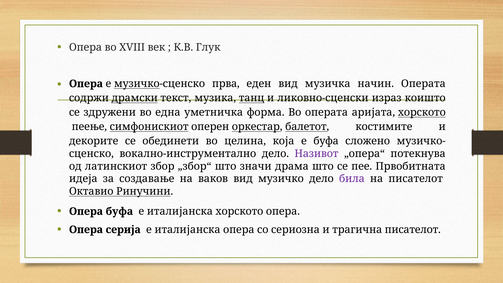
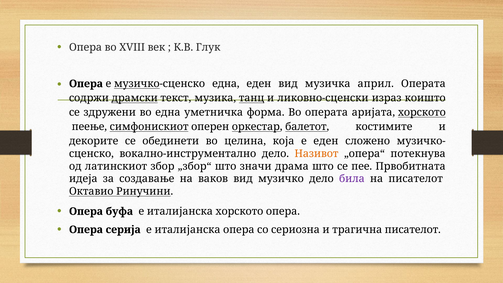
музичко-сценско прва: прва -> една (226, 84)
начин: начин -> април (376, 84)
е буфа: буфа -> еден (326, 141)
Називот colour: purple -> orange (317, 154)
